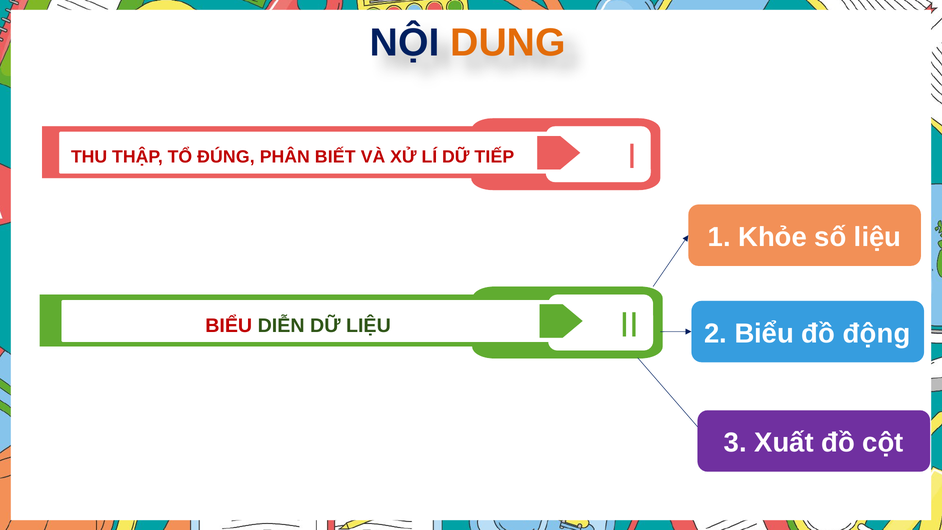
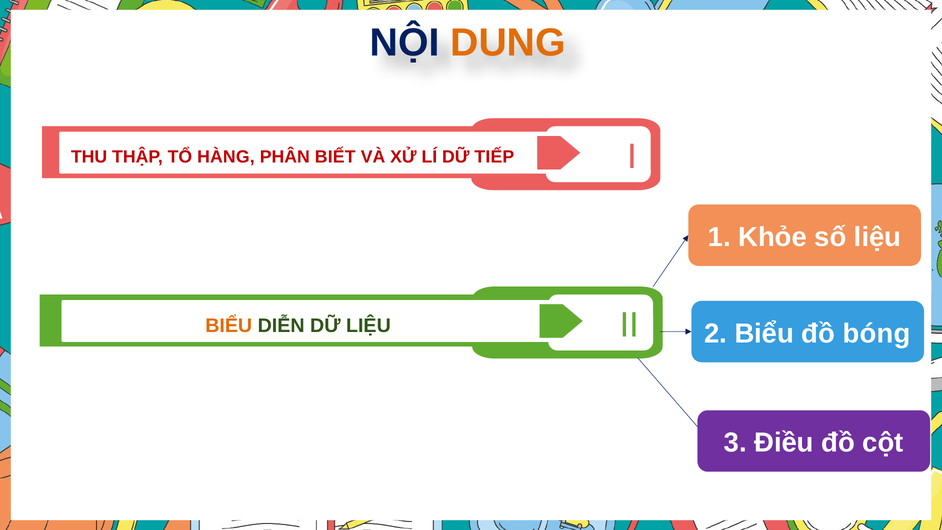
ĐÚNG: ĐÚNG -> HÀNG (226, 157)
BIỂU colour: red -> orange (229, 326)
động: động -> bóng (877, 333)
Xuất: Xuất -> Điều (784, 443)
